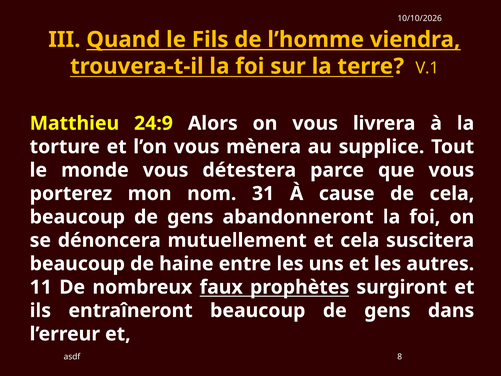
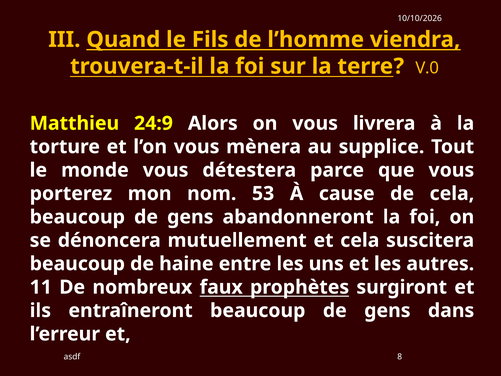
V.1: V.1 -> V.0 (427, 68)
31: 31 -> 53 (263, 193)
